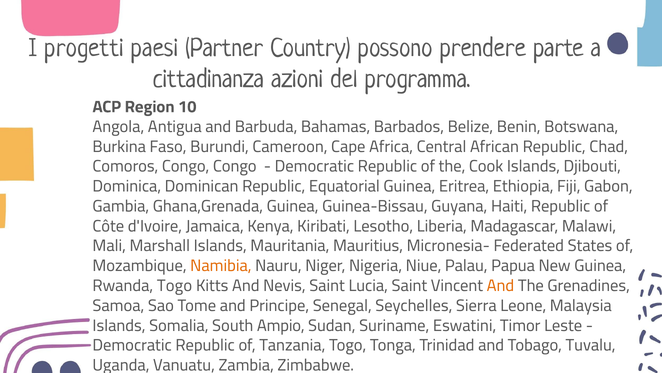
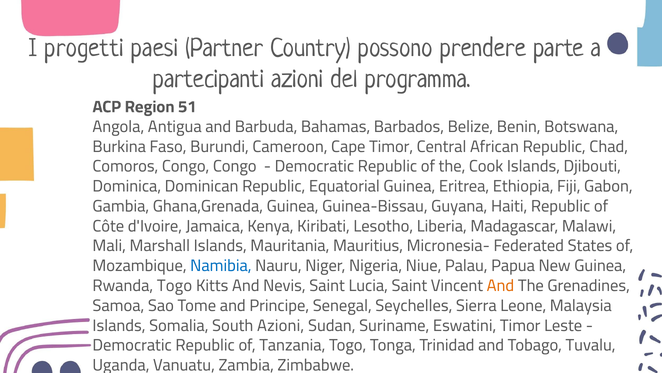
cittadinanza: cittadinanza -> partecipanti (209, 79)
10: 10 -> 51 (187, 107)
Cape Africa: Africa -> Timor (391, 146)
Namibia colour: orange -> blue (221, 265)
South Ampio: Ampio -> Azioni (281, 325)
